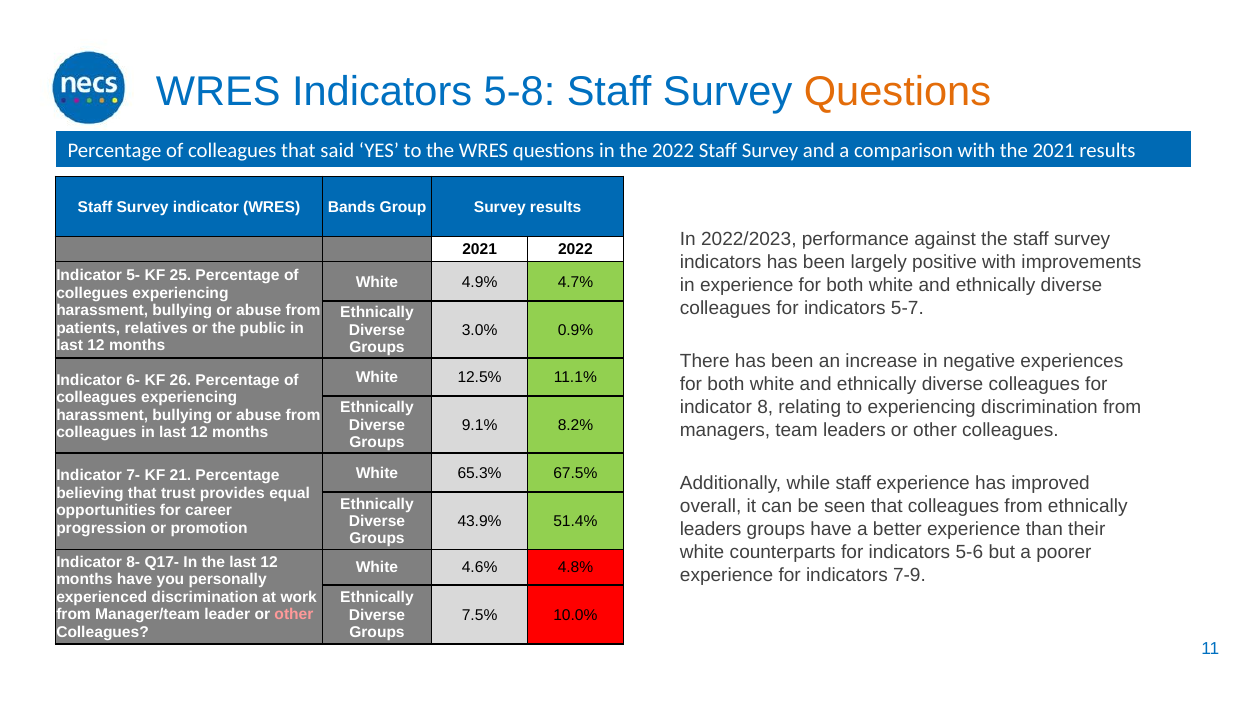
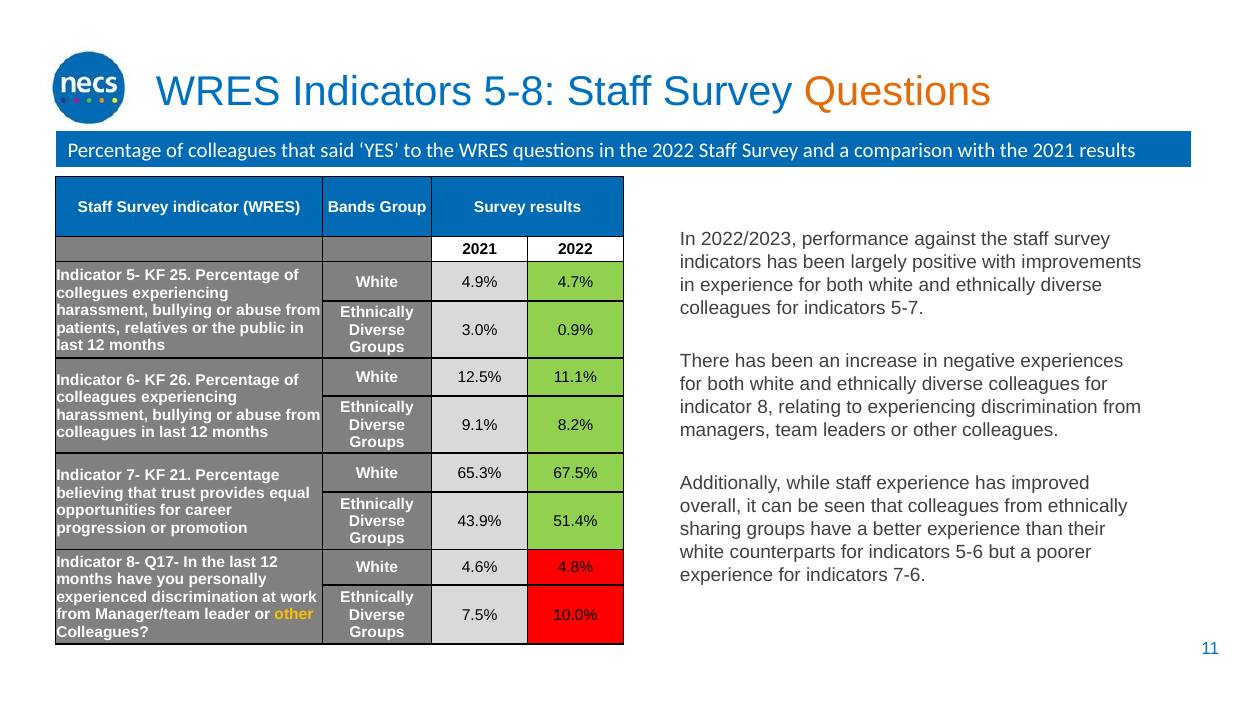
leaders: leaders -> sharing (711, 529)
7-9: 7-9 -> 7-6 (909, 575)
other colour: pink -> yellow (294, 615)
